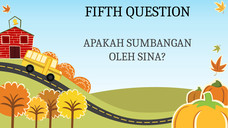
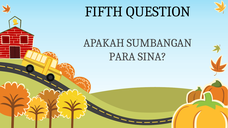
OLEH: OLEH -> PARA (122, 57)
